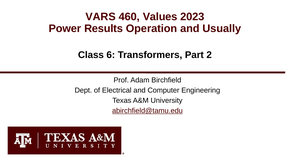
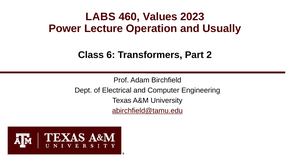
VARS: VARS -> LABS (101, 17)
Results: Results -> Lecture (104, 28)
